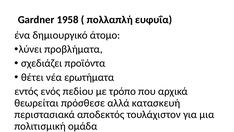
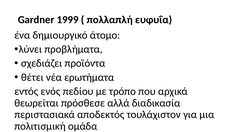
1958: 1958 -> 1999 (68, 20)
κατασκευή: κατασκευή -> διαδικασία (156, 103)
